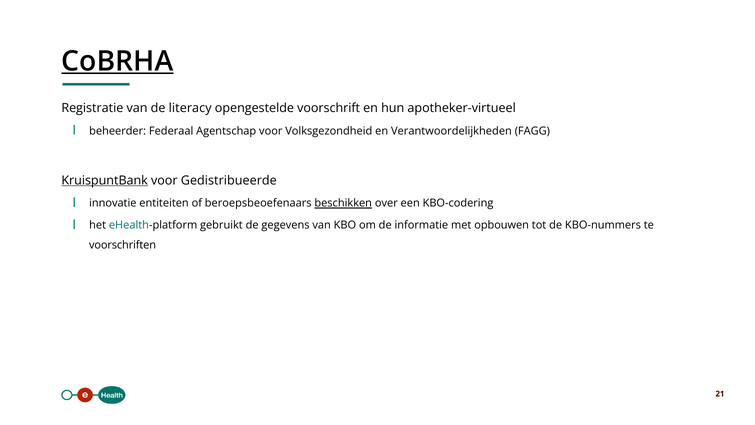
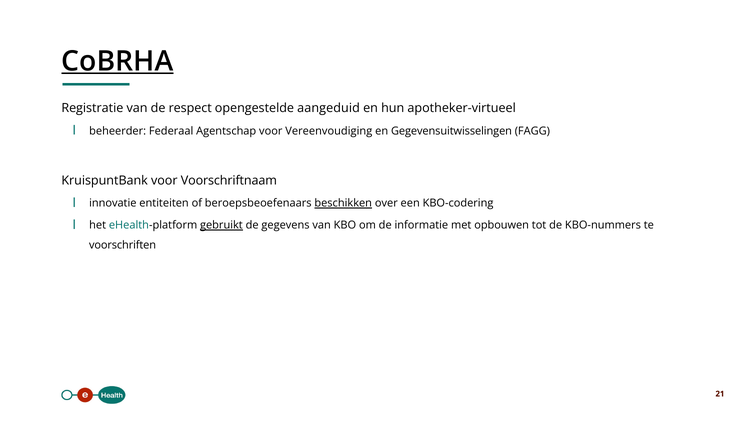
literacy: literacy -> respect (190, 108)
voorschrift: voorschrift -> aangeduid (329, 108)
Volksgezondheid: Volksgezondheid -> Vereenvoudiging (329, 131)
Verantwoordelijkheden: Verantwoordelijkheden -> Gegevensuitwisselingen (451, 131)
KruispuntBank underline: present -> none (105, 180)
Gedistribueerde: Gedistribueerde -> Voorschriftnaam (229, 180)
gebruikt underline: none -> present (221, 225)
